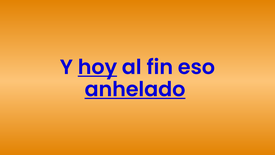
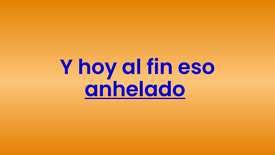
hoy underline: present -> none (97, 67)
